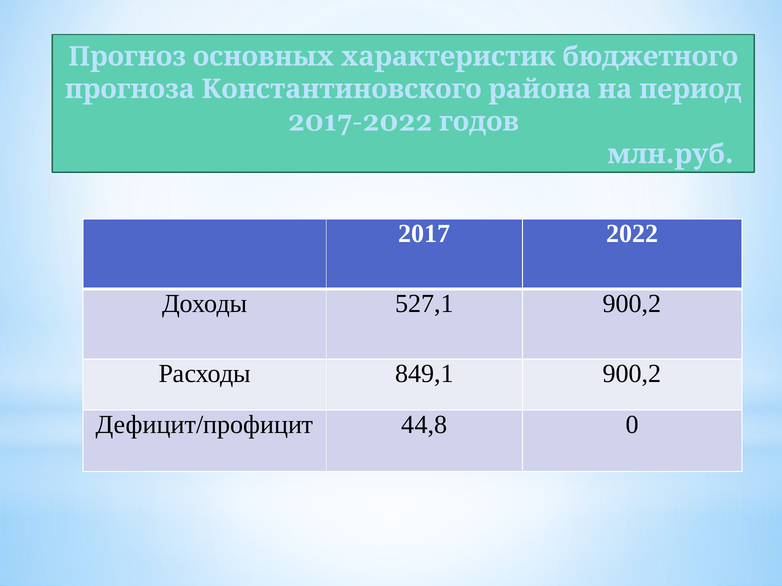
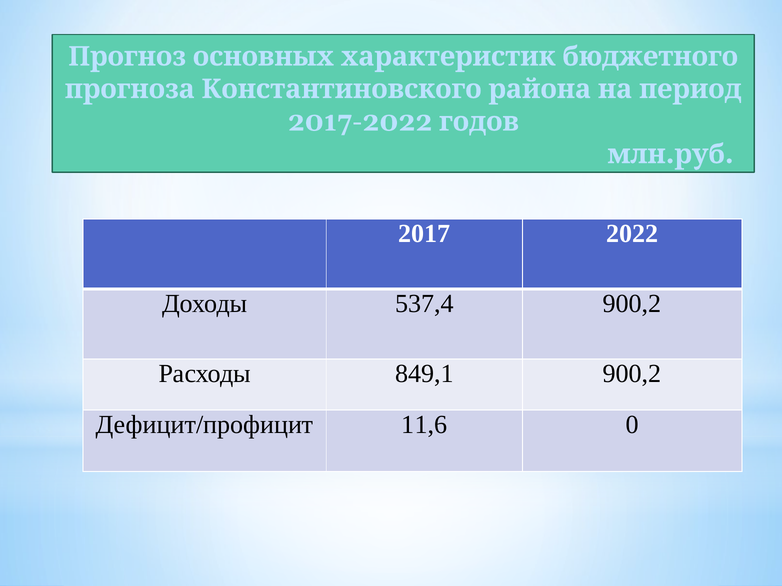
527,1: 527,1 -> 537,4 (424, 304)
44,8: 44,8 -> 11,6 (424, 425)
